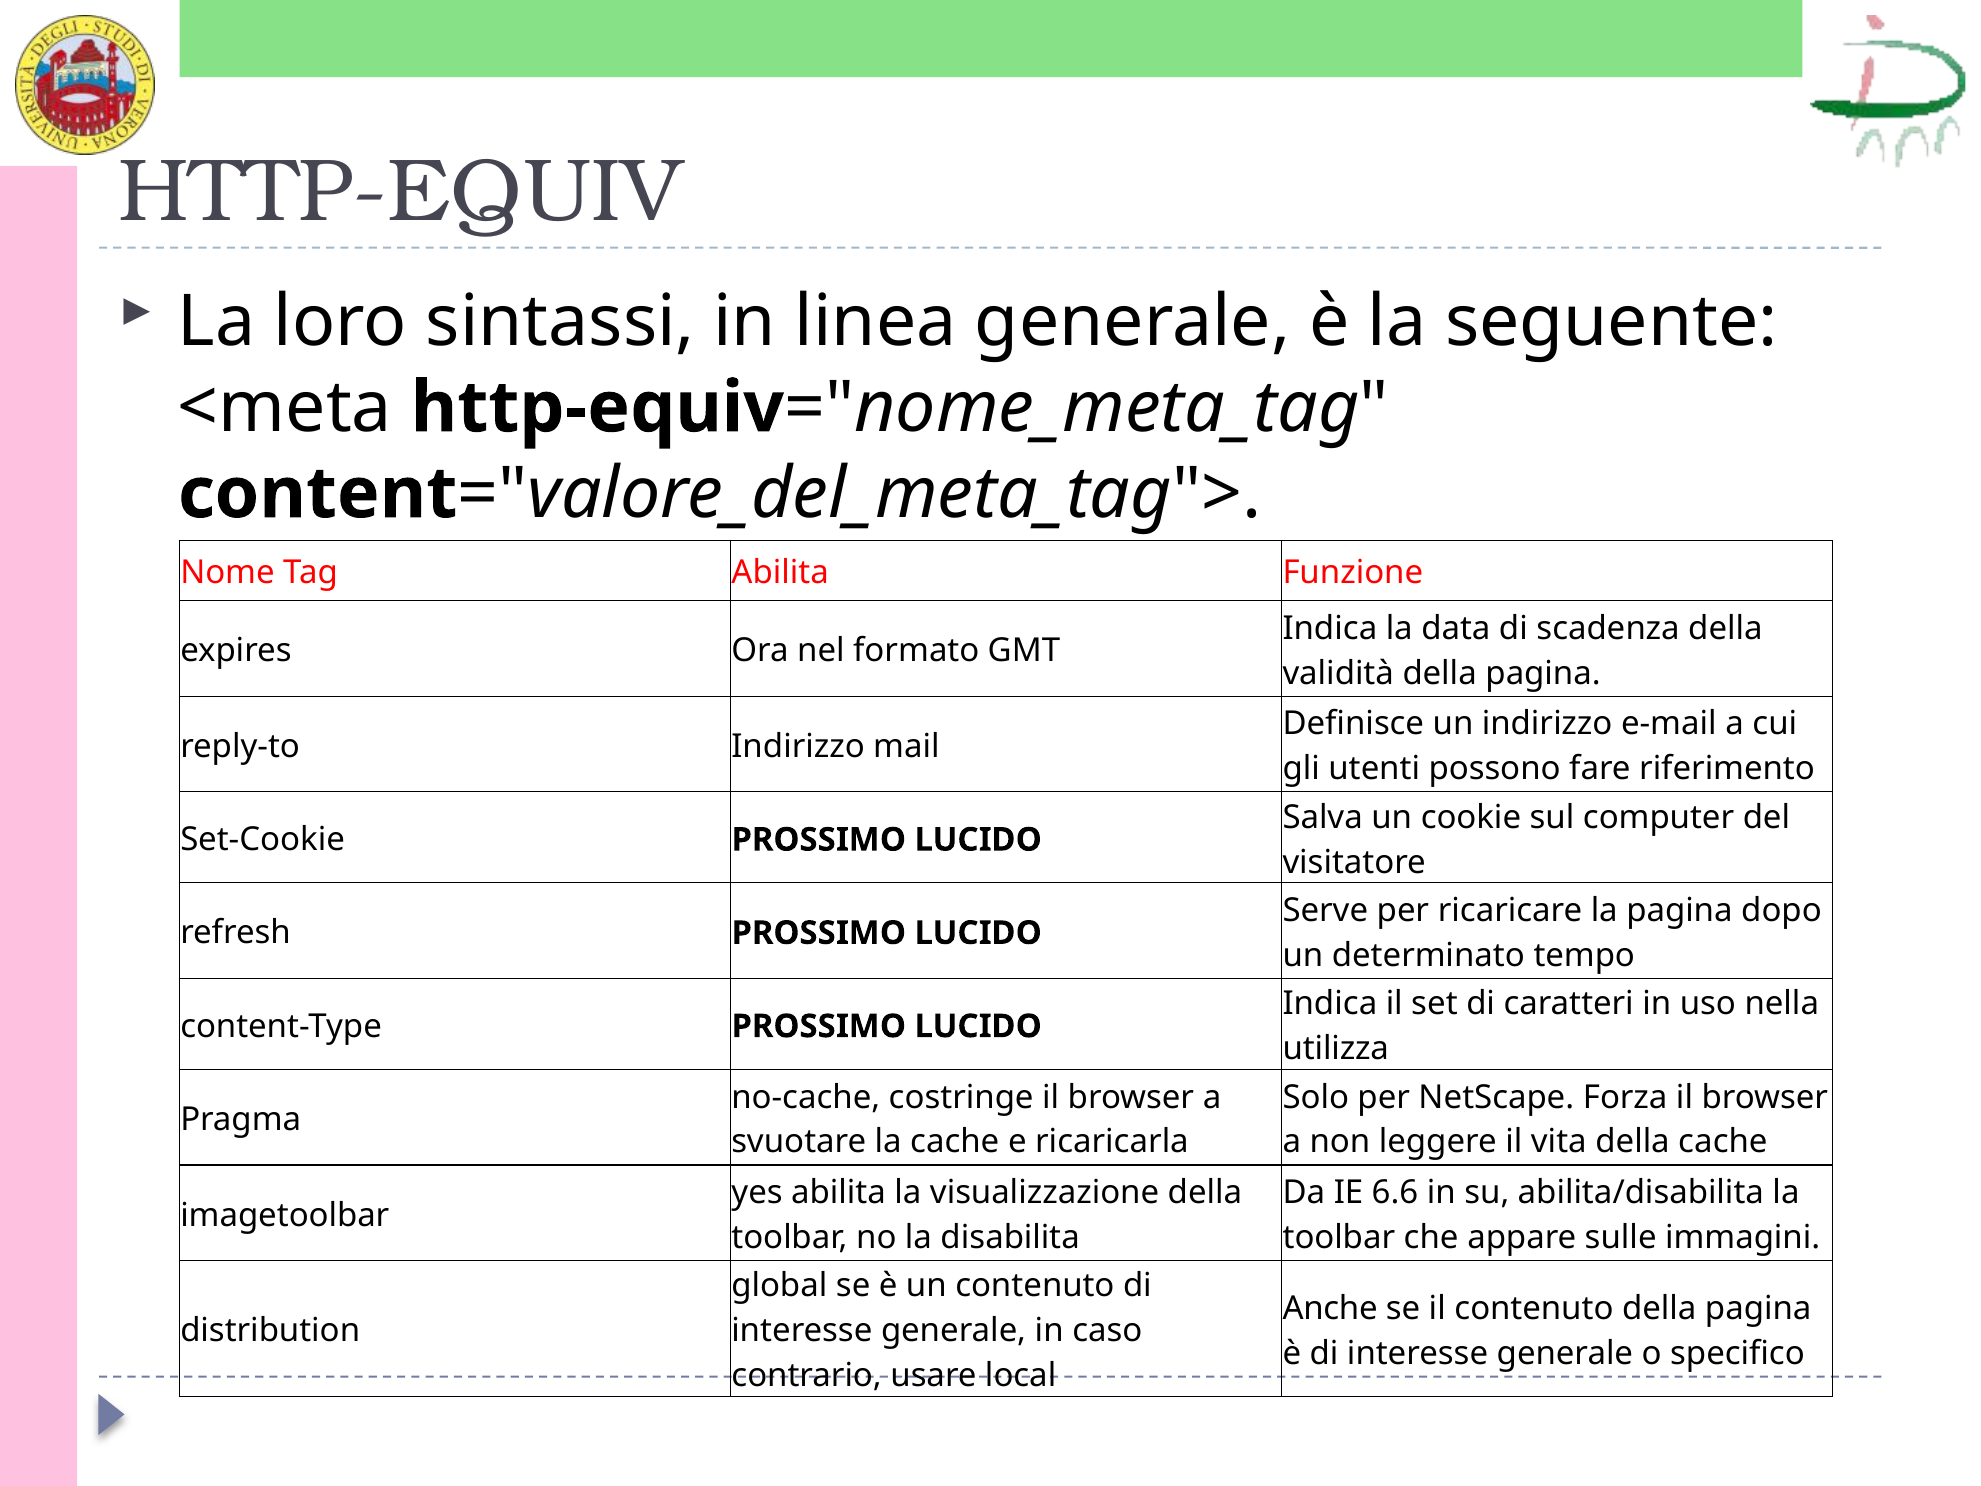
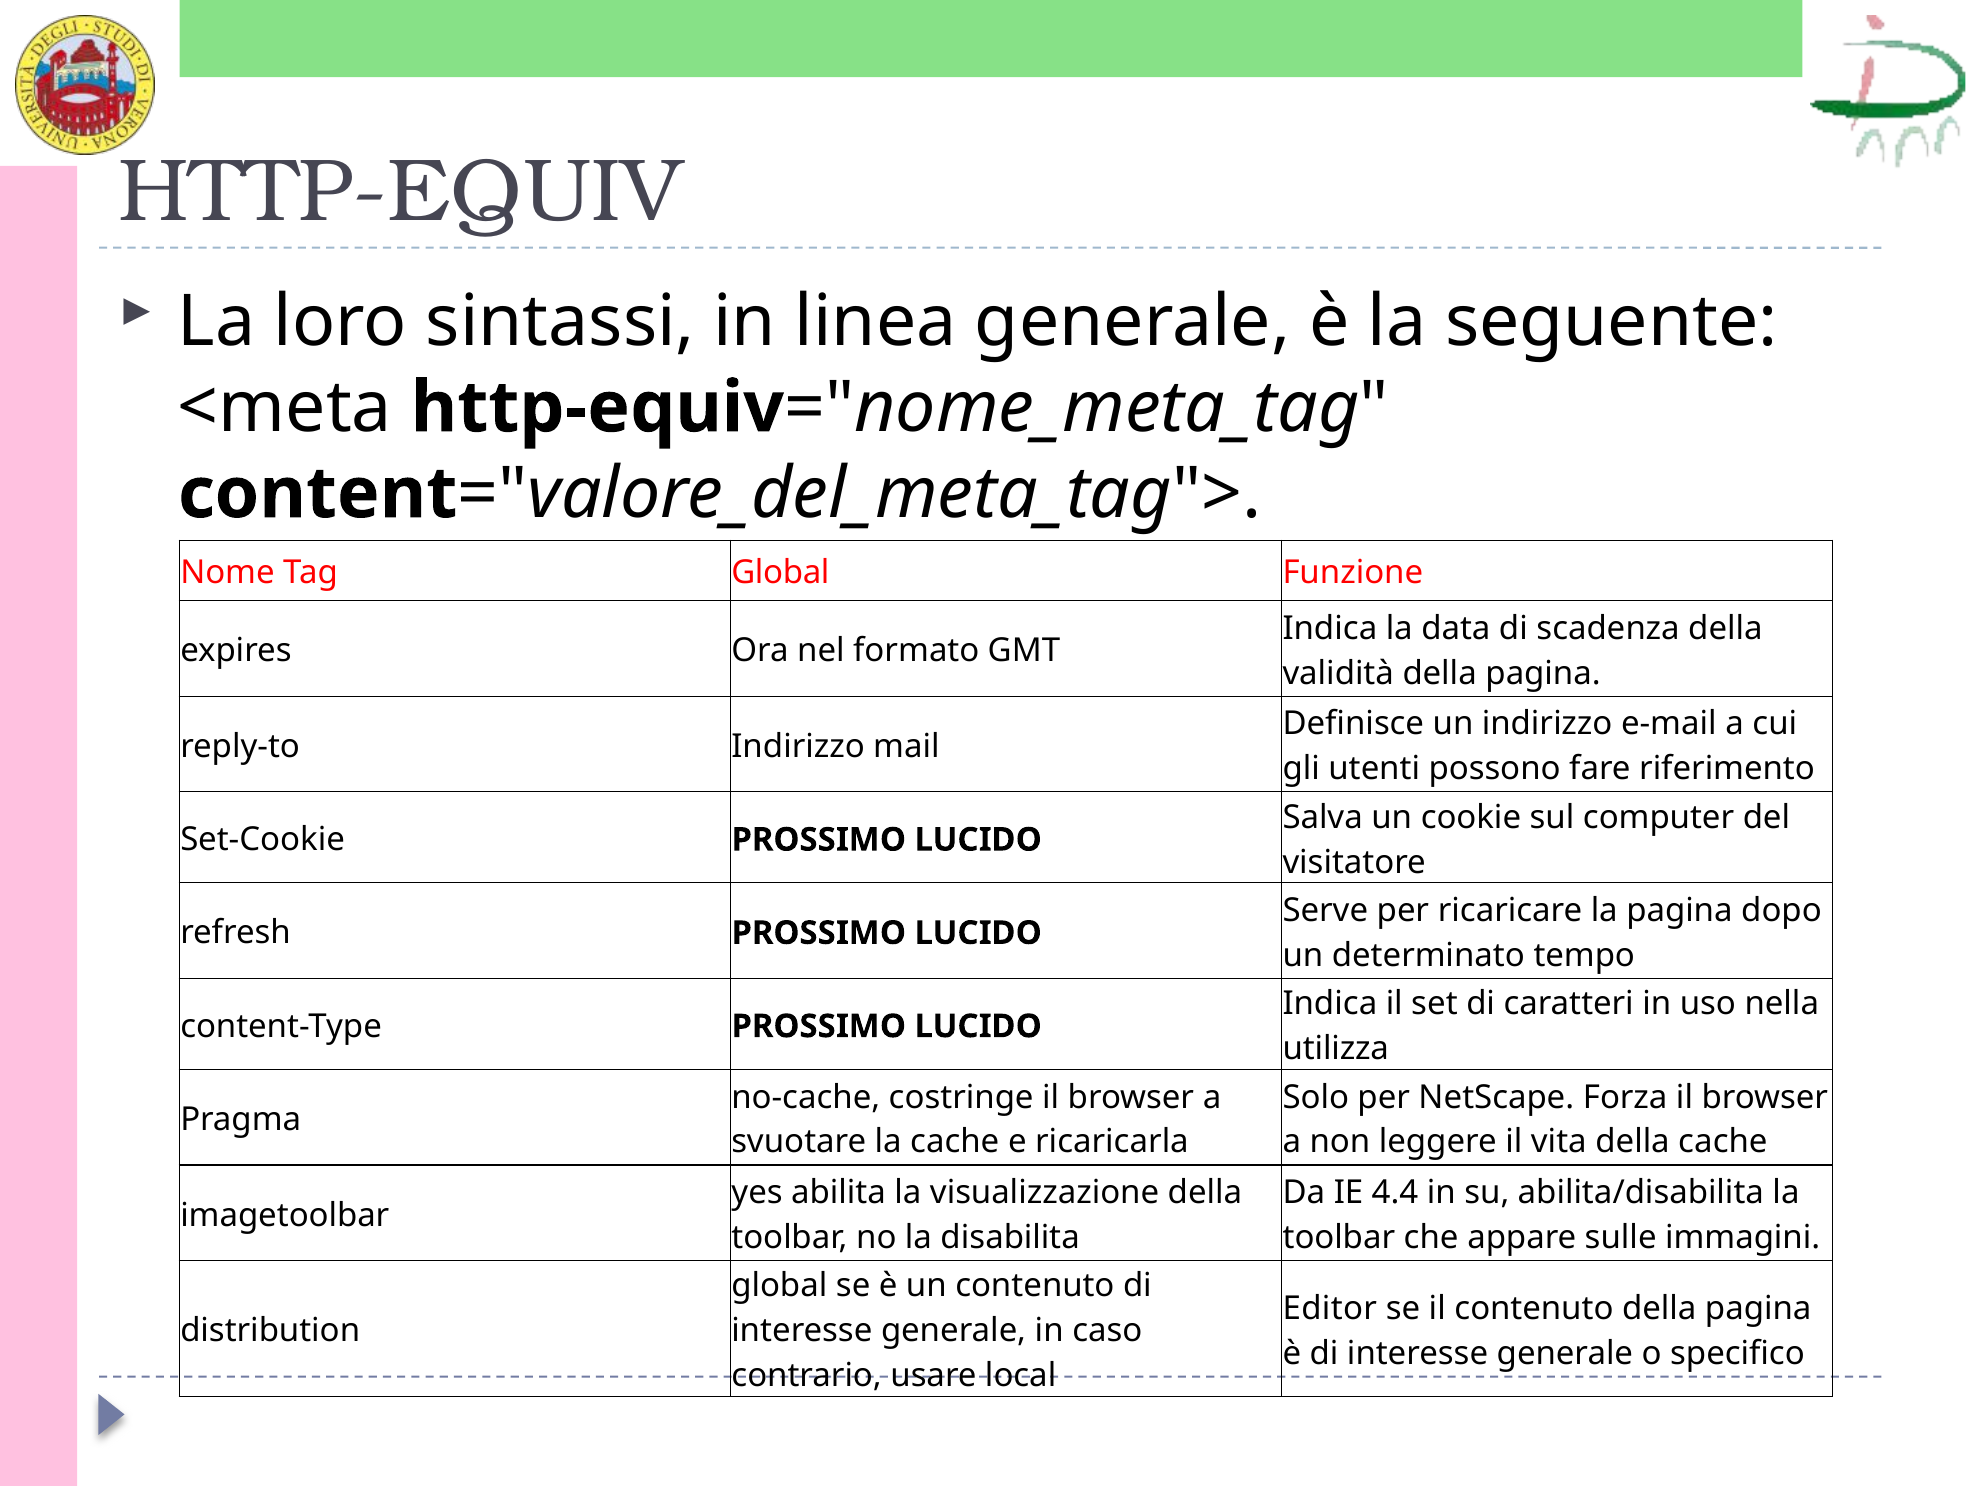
Tag Abilita: Abilita -> Global (780, 573)
6.6: 6.6 -> 4.4 (1395, 1193)
Anche: Anche -> Editor (1330, 1308)
